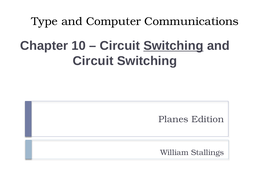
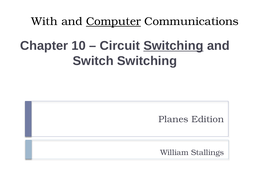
Type: Type -> With (44, 22)
Computer underline: none -> present (113, 22)
Circuit: Circuit -> Switch (93, 61)
